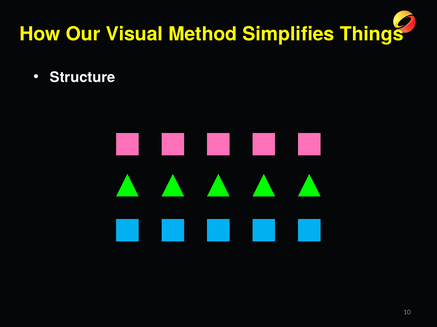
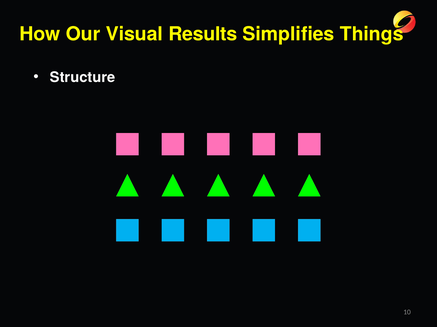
Method: Method -> Results (203, 34)
